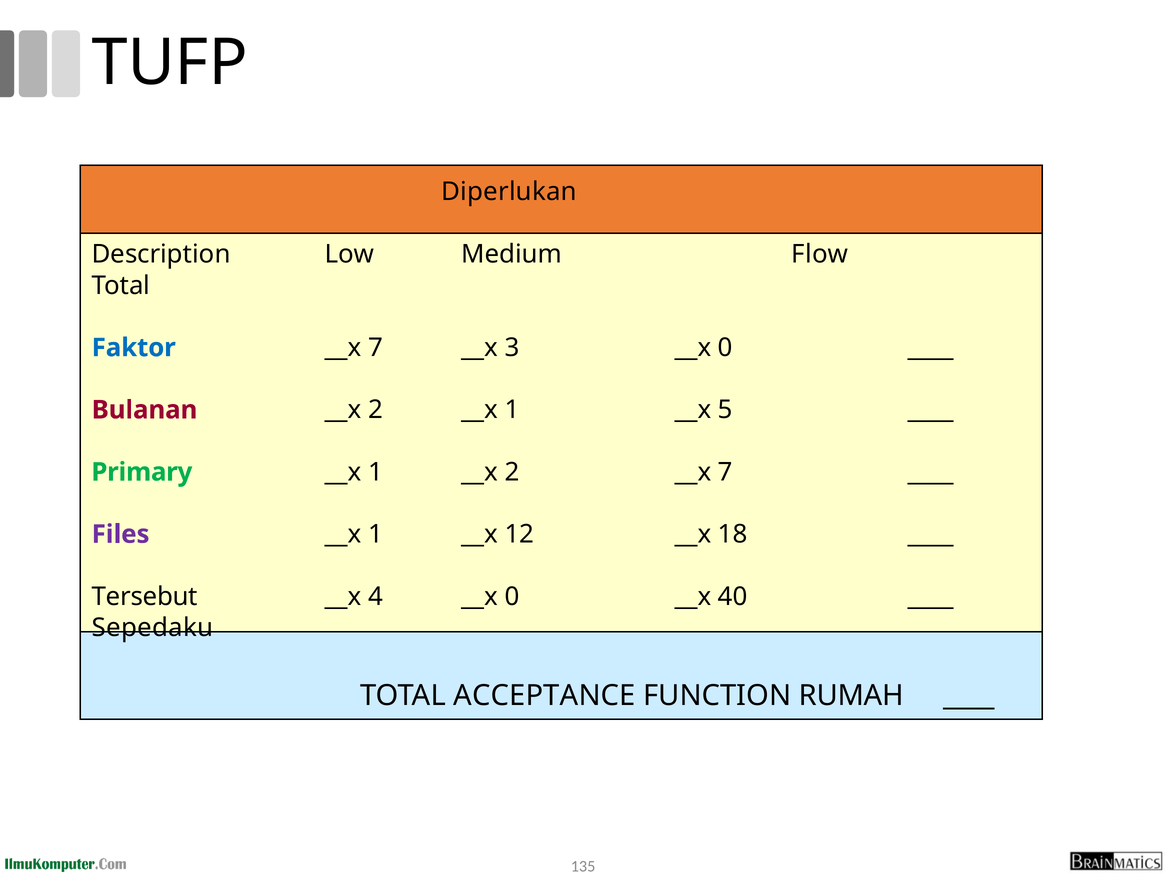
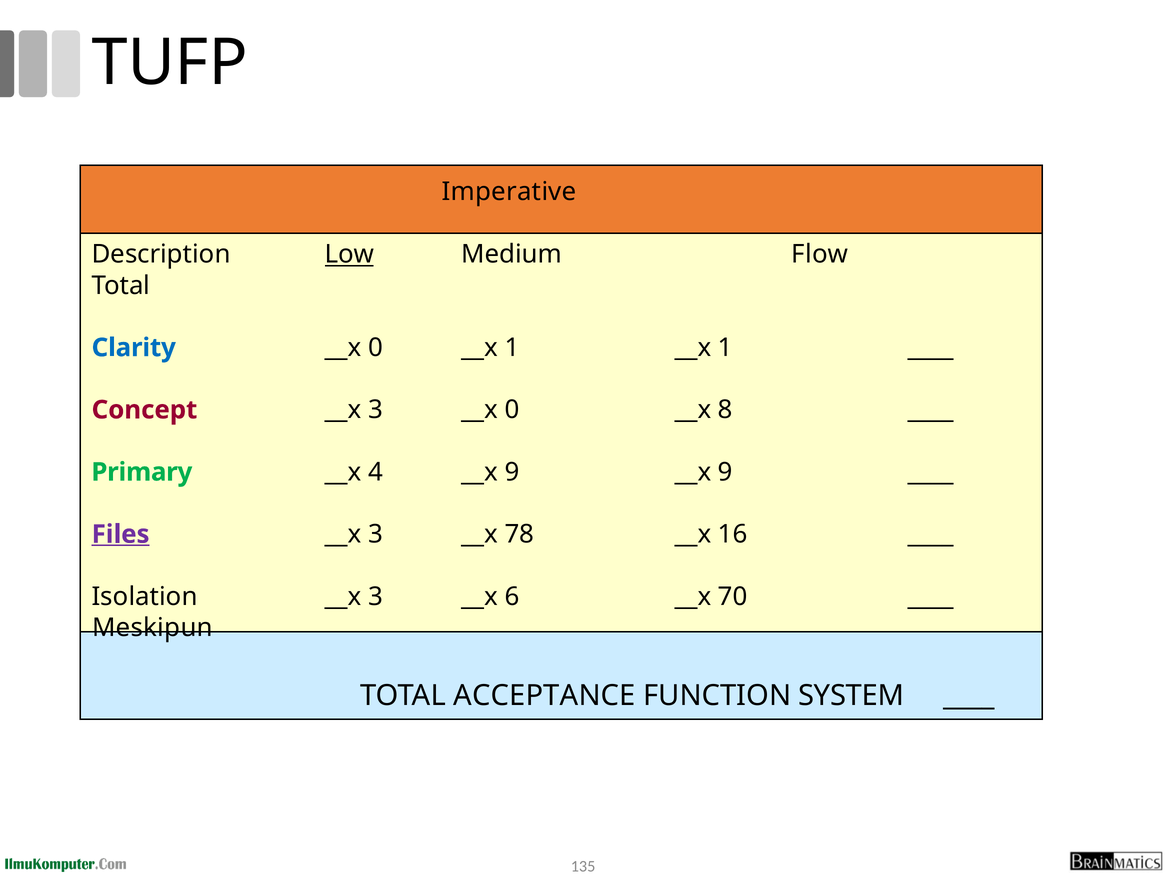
Diperlukan: Diperlukan -> Imperative (509, 191)
Low underline: none -> present (349, 254)
Faktor: Faktor -> Clarity (134, 347)
7: 7 -> 0 (375, 347)
3: 3 -> 1 (512, 347)
0: 0 -> 1 (725, 347)
Bulanan: Bulanan -> Concept (144, 410)
2: 2 -> 3 (375, 410)
1: 1 -> 0 (512, 410)
5: 5 -> 8 (725, 410)
1: 1 -> 4 (375, 472)
2: 2 -> 9 (512, 472)
7: 7 -> 9 (725, 472)
Files underline: none -> present (121, 534)
1: 1 -> 3 (375, 534)
12: 12 -> 78 (519, 534)
18: 18 -> 16 (733, 534)
Tersebut: Tersebut -> Isolation (145, 596)
4: 4 -> 3 (375, 596)
0: 0 -> 6 (512, 596)
40: 40 -> 70 (733, 596)
Sepedaku: Sepedaku -> Meskipun (152, 627)
RUMAH: RUMAH -> SYSTEM (851, 695)
